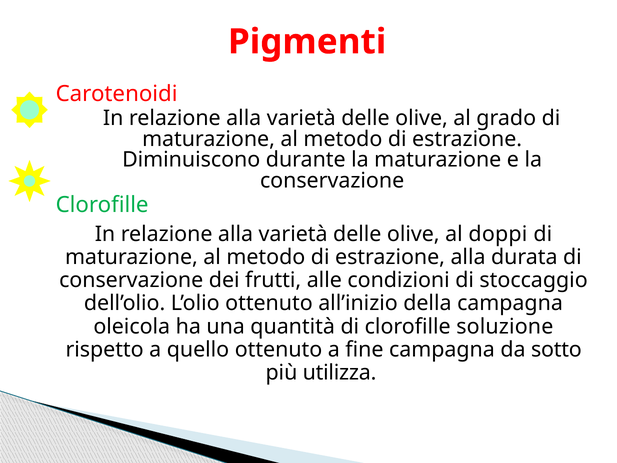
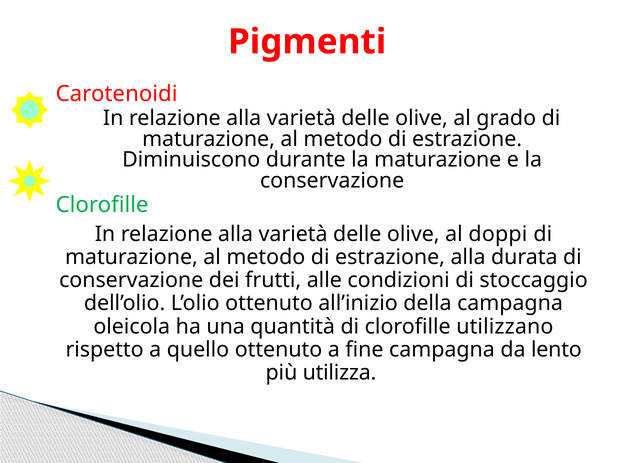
soluzione: soluzione -> utilizzano (505, 326)
sotto: sotto -> lento (556, 350)
